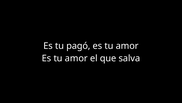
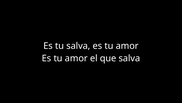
tu pagó: pagó -> salva (78, 46)
